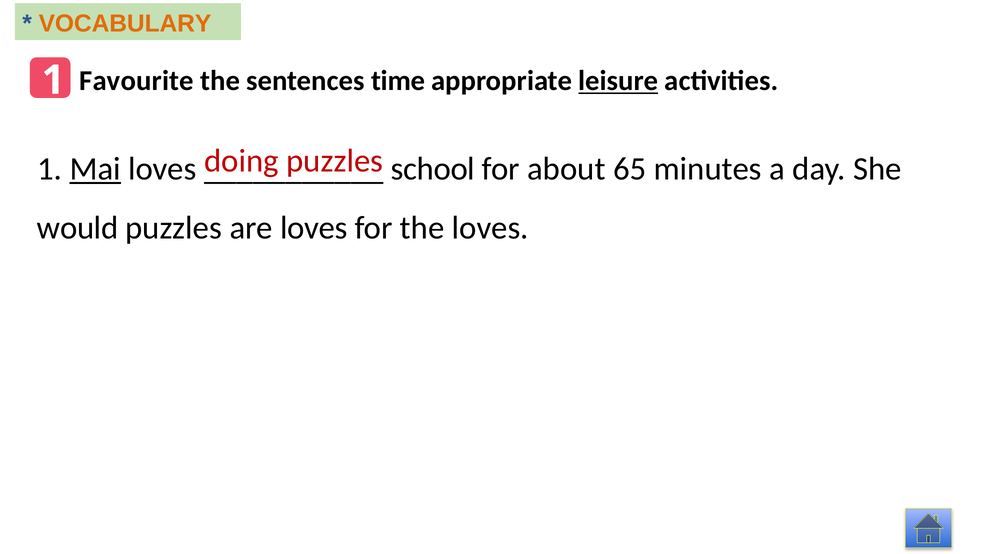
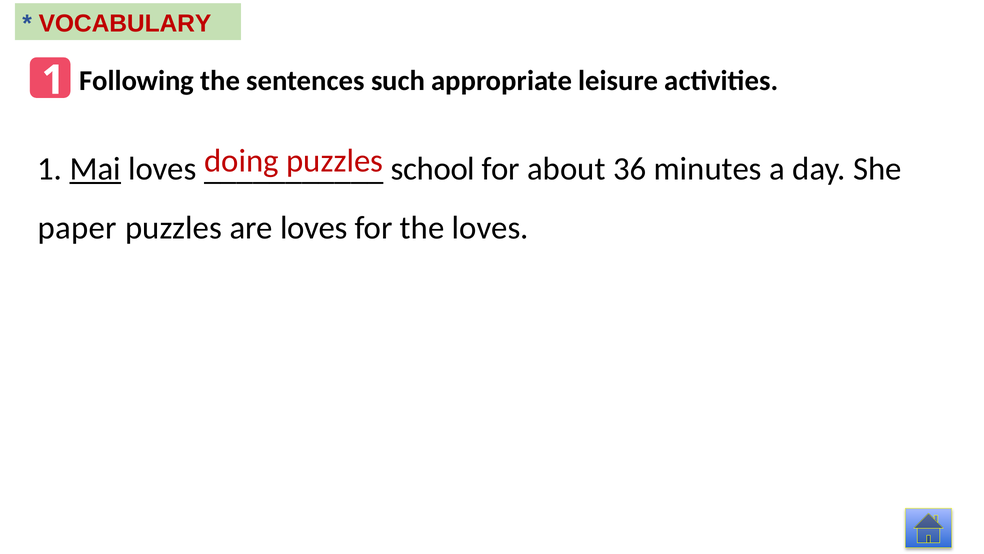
VOCABULARY colour: orange -> red (125, 23)
Favourite: Favourite -> Following (137, 81)
time: time -> such (398, 81)
leisure underline: present -> none (618, 81)
65: 65 -> 36 (630, 169)
would: would -> paper (77, 228)
